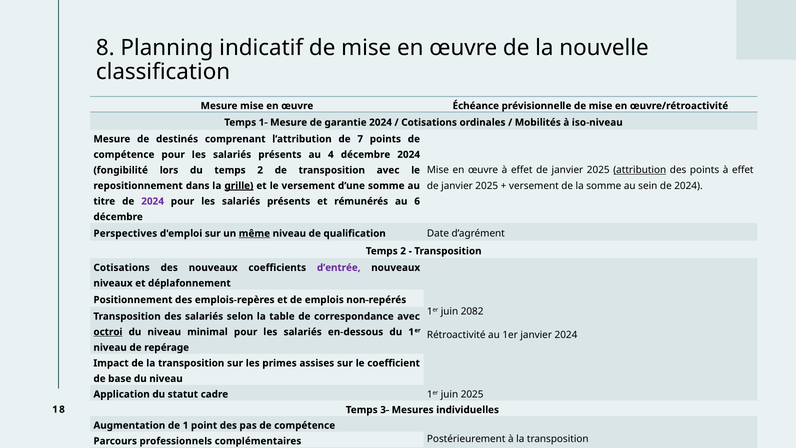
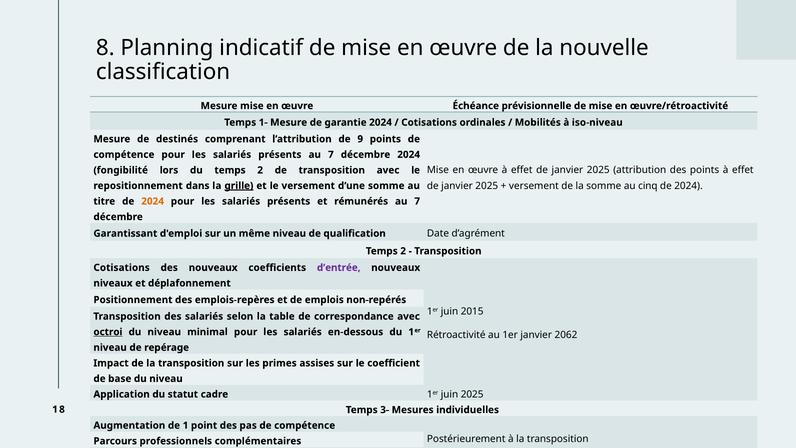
7: 7 -> 9 (360, 139)
présents au 4: 4 -> 7 (331, 154)
attribution underline: present -> none (640, 170)
sein: sein -> cinq (648, 186)
2024 colour: purple -> orange (153, 201)
rémunérés au 6: 6 -> 7 (417, 201)
Perspectives: Perspectives -> Garantissant (125, 233)
même underline: present -> none (254, 233)
2082: 2082 -> 2015 (472, 311)
janvier 2024: 2024 -> 2062 (566, 335)
